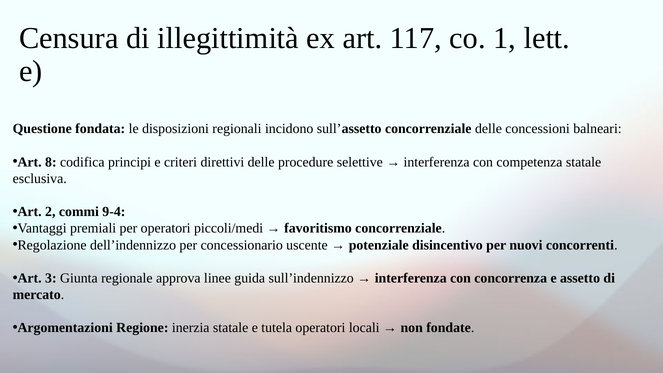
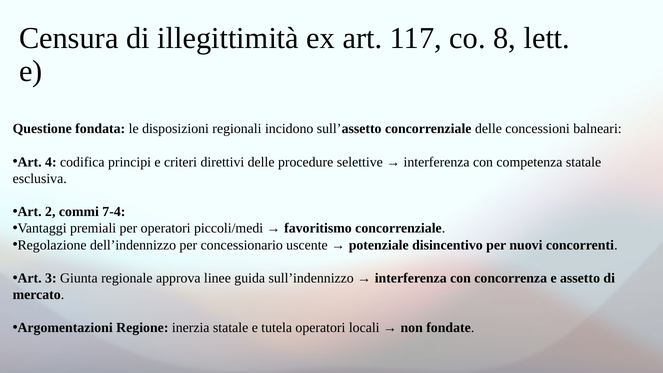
1: 1 -> 8 (505, 38)
8: 8 -> 4 (51, 162)
9-4: 9-4 -> 7-4 (114, 212)
